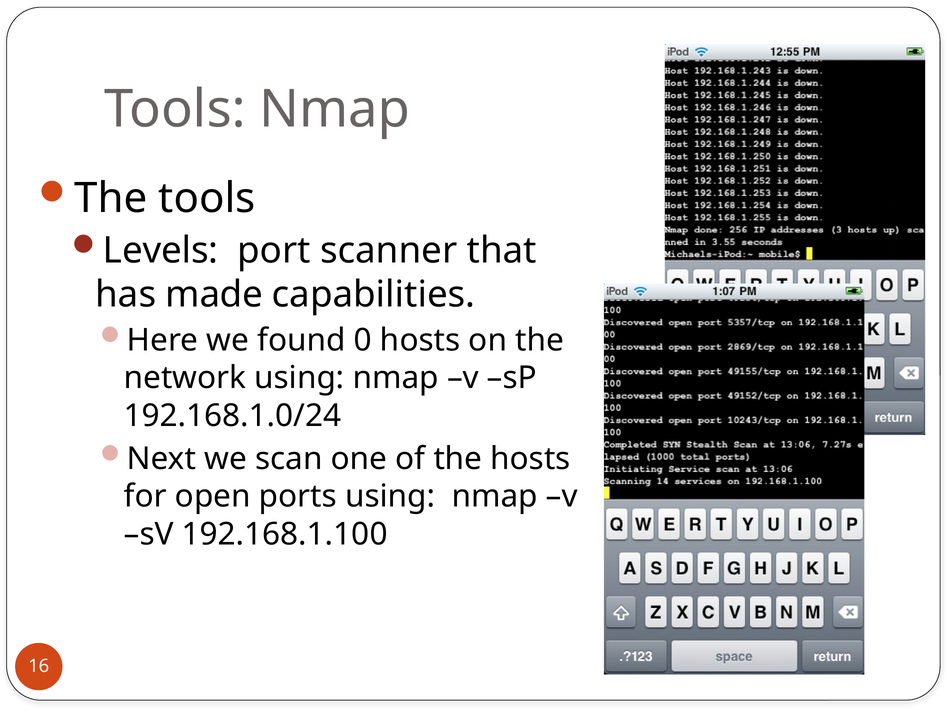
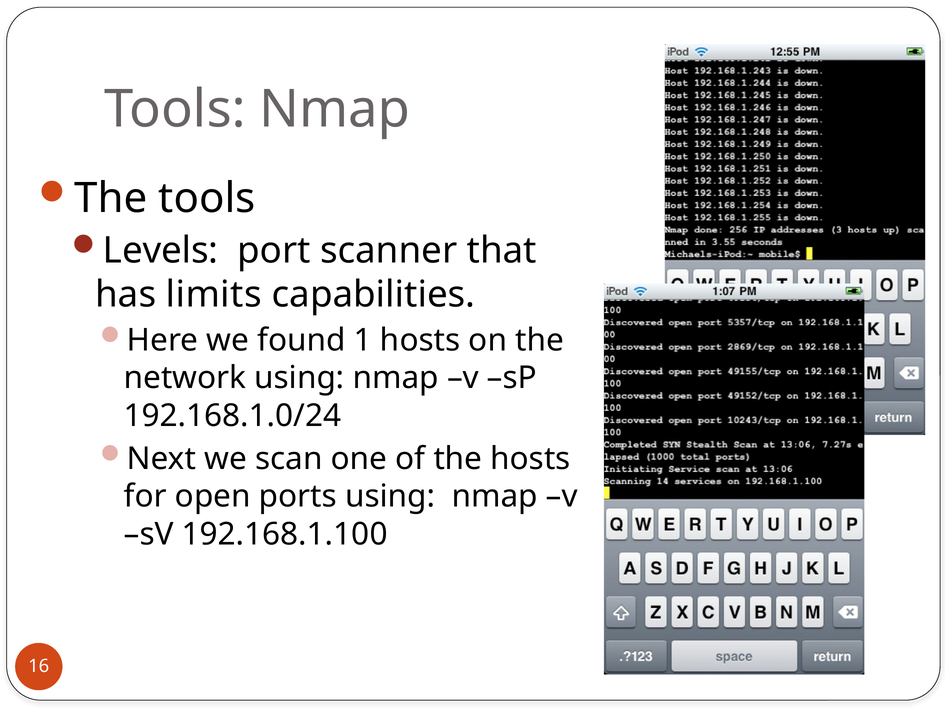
made: made -> limits (214, 295)
0: 0 -> 1 (363, 340)
